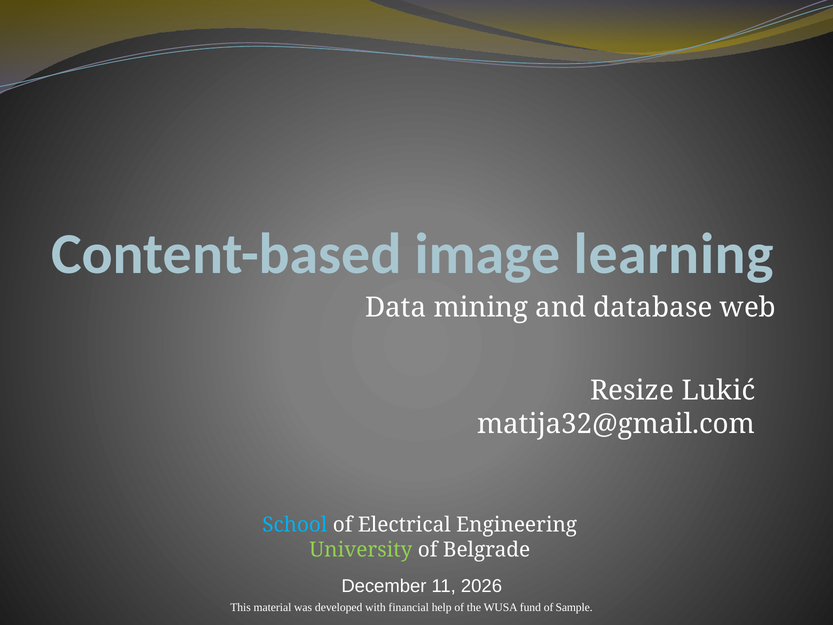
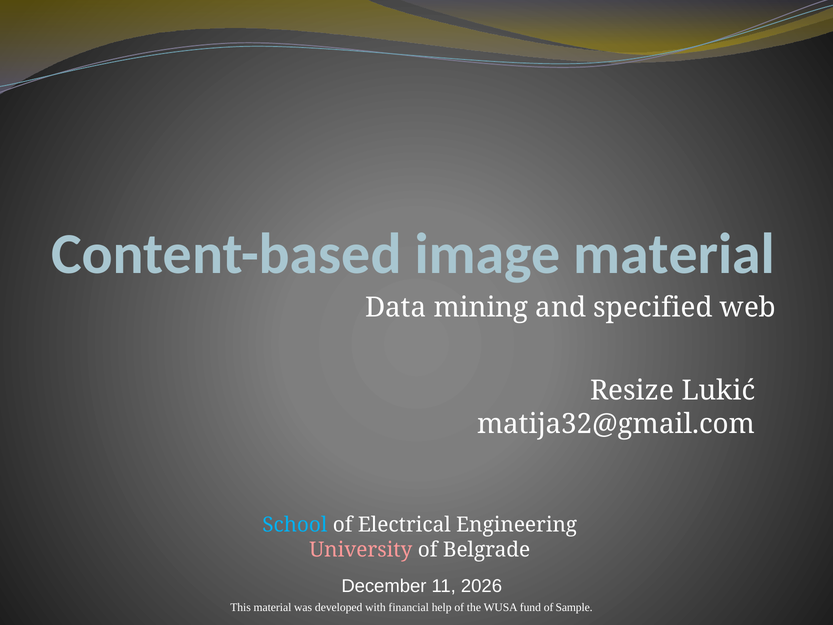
image learning: learning -> material (674, 254)
database: database -> specified (653, 307)
University colour: light green -> pink (361, 550)
